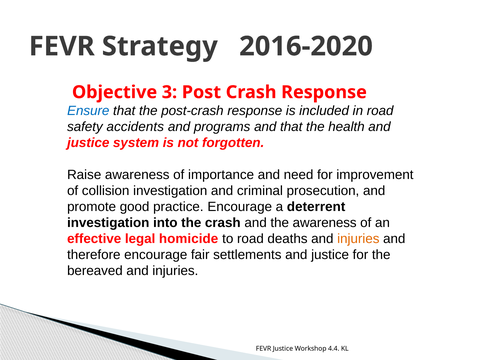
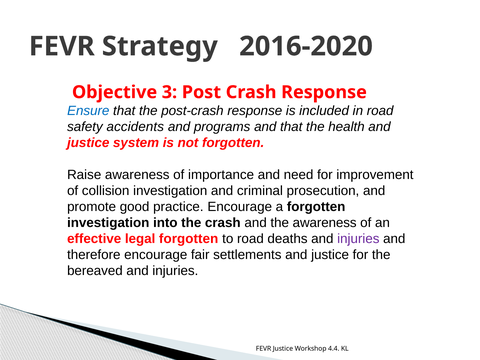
a deterrent: deterrent -> forgotten (316, 207)
legal homicide: homicide -> forgotten (189, 239)
injuries colour: orange -> purple (358, 239)
